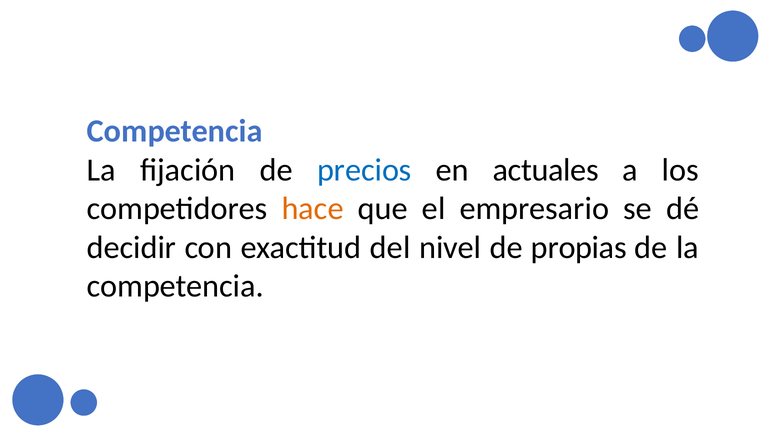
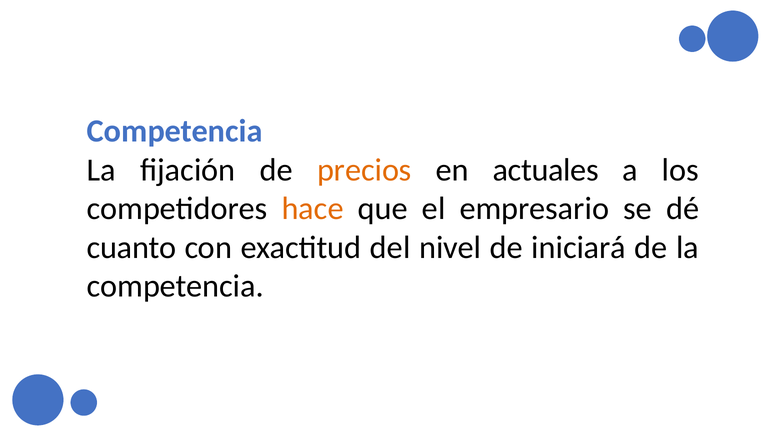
precios colour: blue -> orange (364, 170)
decidir: decidir -> cuanto (132, 248)
propias: propias -> iniciará (579, 248)
